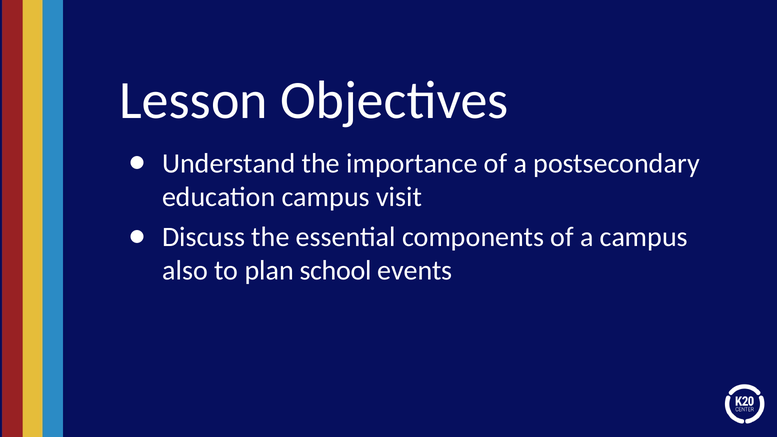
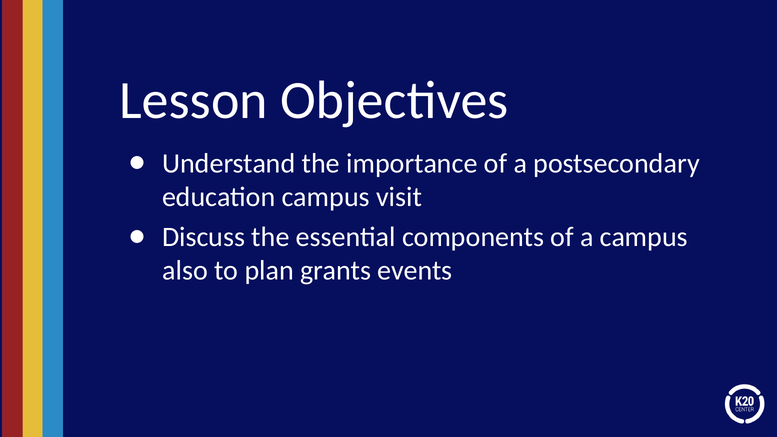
school: school -> grants (336, 271)
